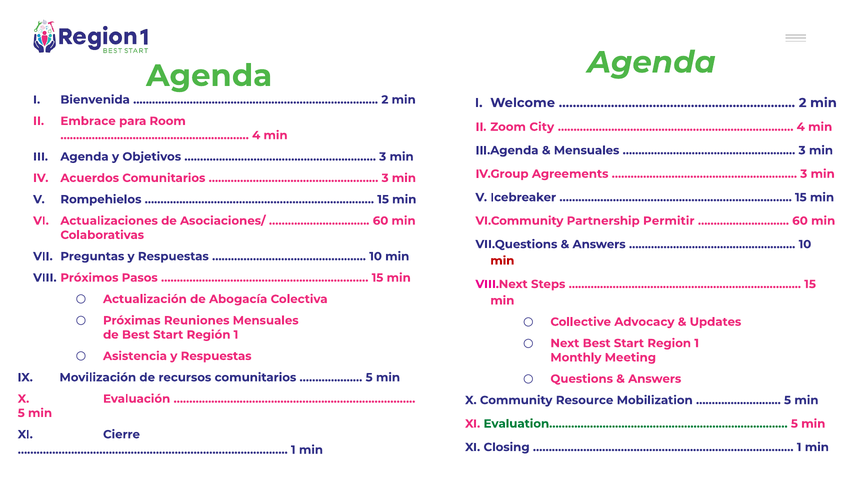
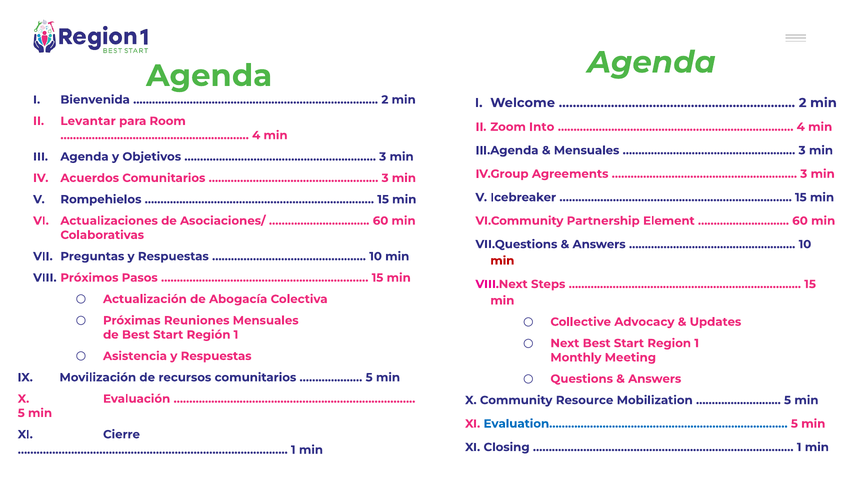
Embrace: Embrace -> Levantar (88, 121)
City: City -> Into (542, 127)
Permitir: Permitir -> Element (669, 221)
Evaluation……………………………………………………………….… colour: green -> blue (636, 424)
